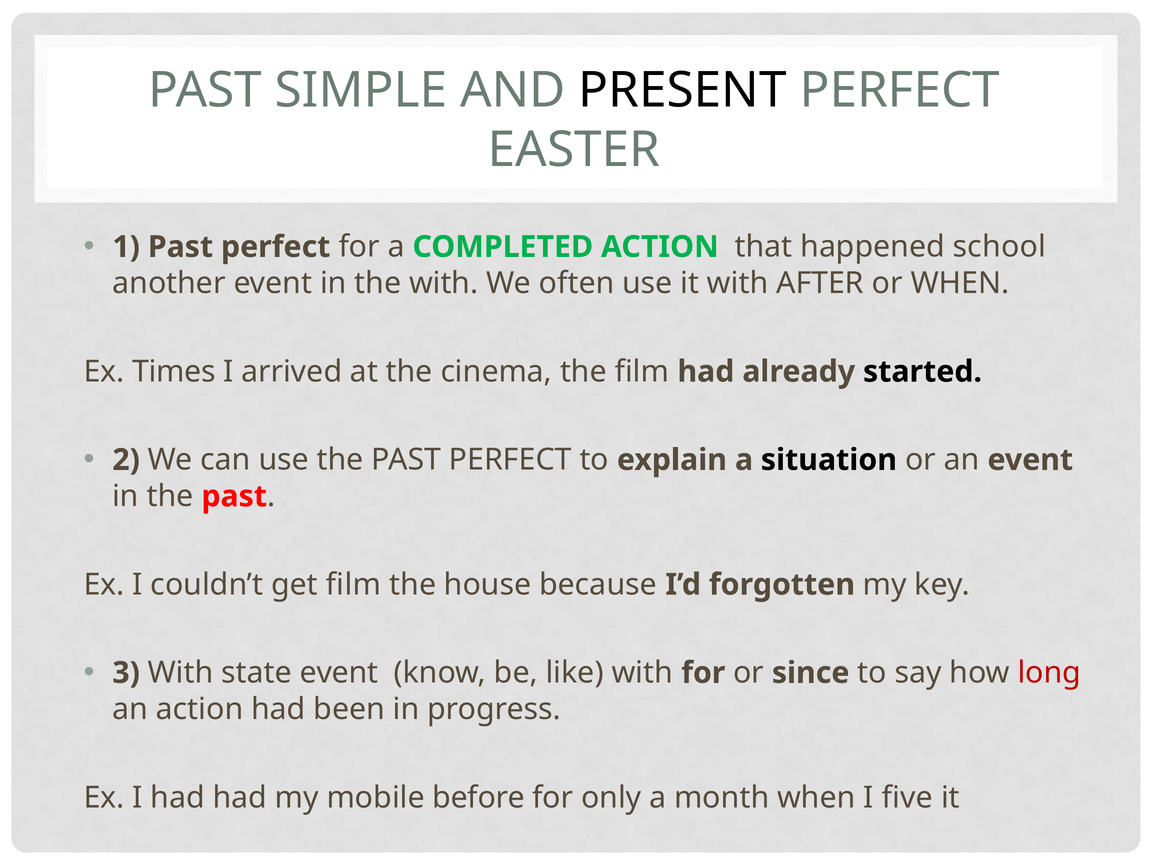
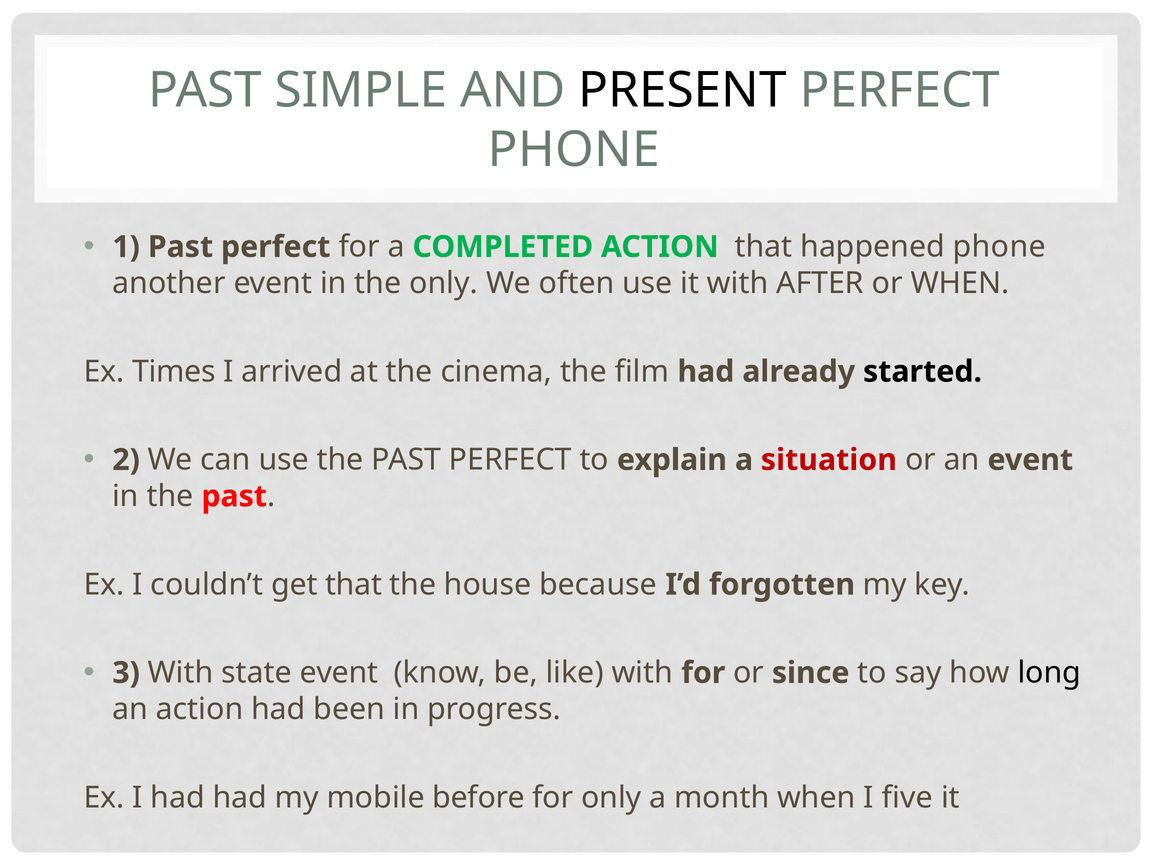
EASTER: EASTER -> PHONE (574, 150)
happened school: school -> phone (999, 247)
the with: with -> only (444, 283)
situation colour: black -> red (829, 460)
get film: film -> that (354, 585)
long colour: red -> black (1049, 673)
